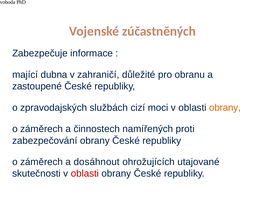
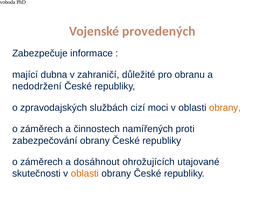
zúčastněných: zúčastněných -> provedených (159, 31)
zastoupené: zastoupené -> nedodržení (37, 86)
oblasti colour: red -> orange (85, 174)
